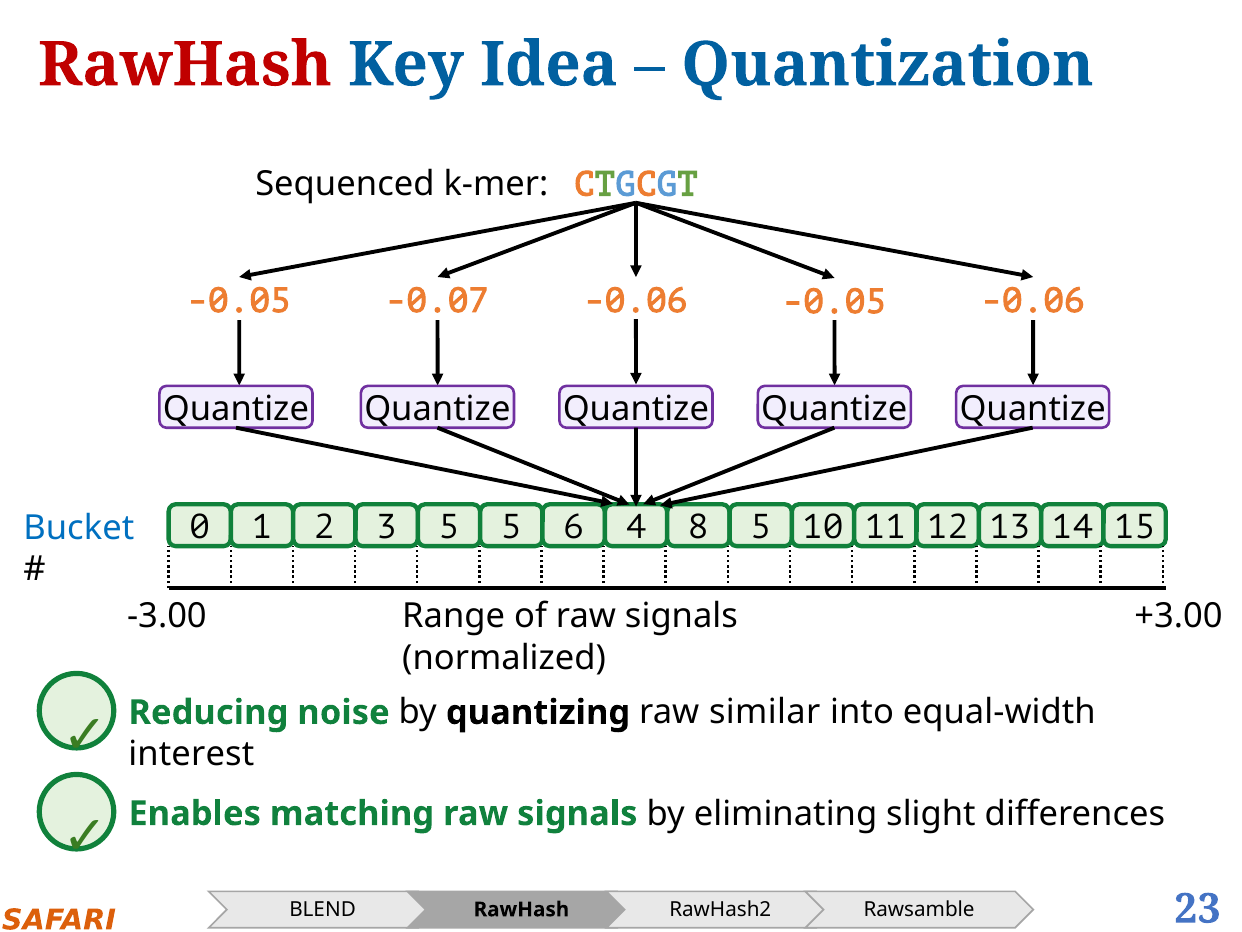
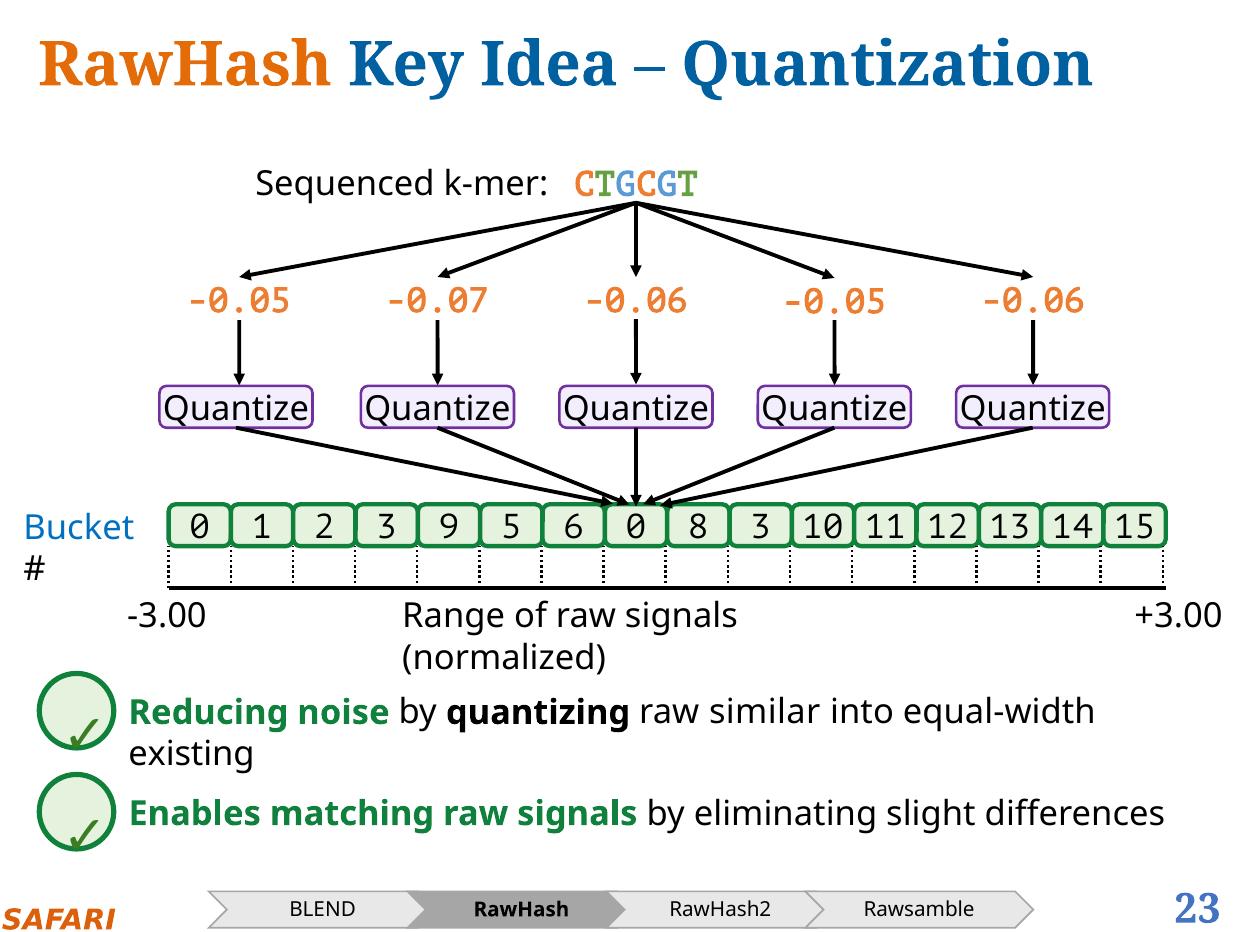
RawHash colour: red -> orange (185, 65)
3 5: 5 -> 9 (449, 527)
6 4: 4 -> 0 (636, 527)
8 5: 5 -> 3 (761, 527)
interest: interest -> existing (191, 754)
